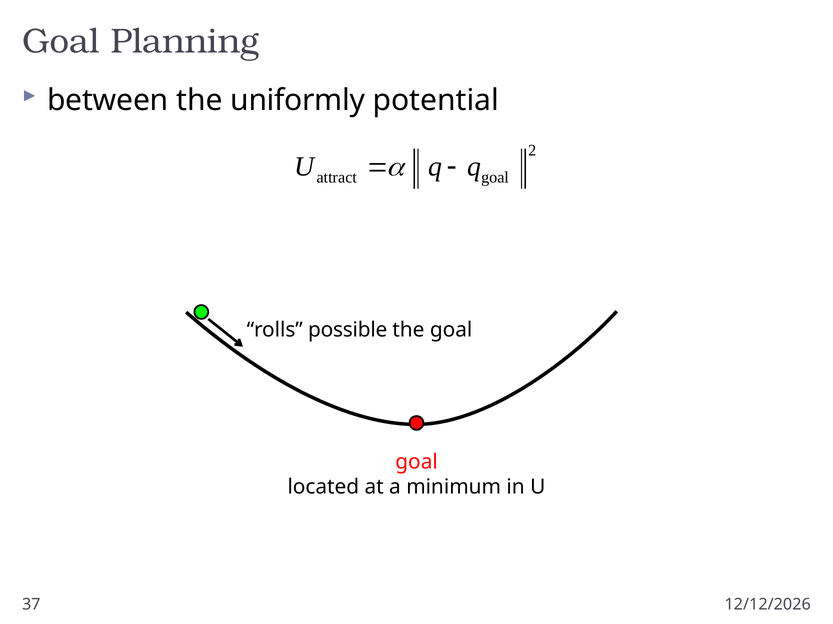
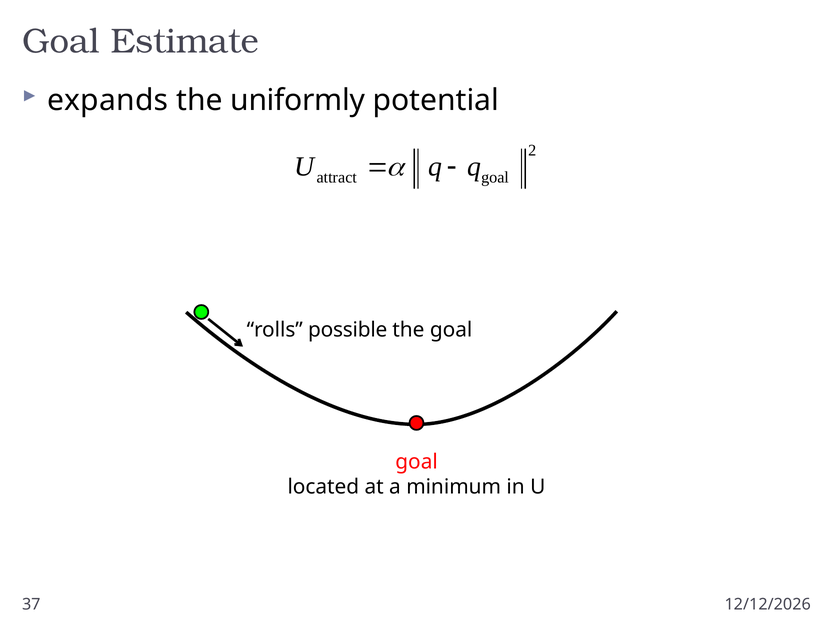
Planning: Planning -> Estimate (185, 41)
between: between -> expands (108, 101)
